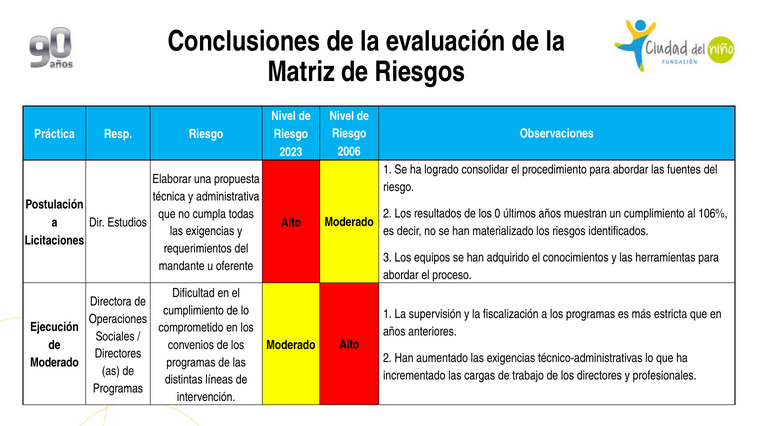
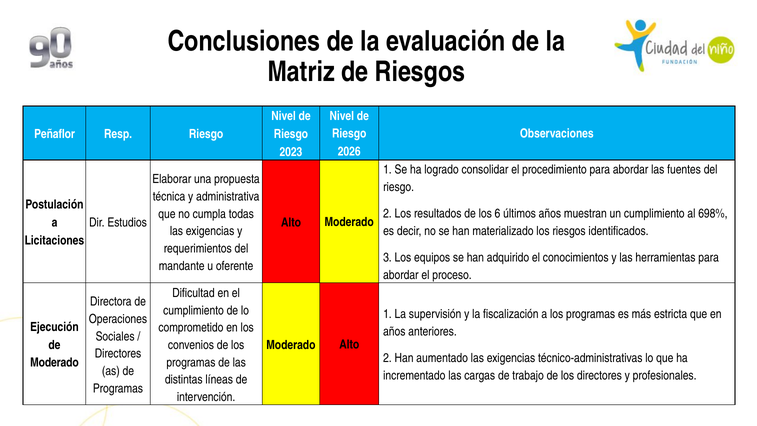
Práctica: Práctica -> Peñaflor (55, 134)
2006: 2006 -> 2026 (349, 152)
0: 0 -> 6 (497, 214)
106%: 106% -> 698% (713, 214)
